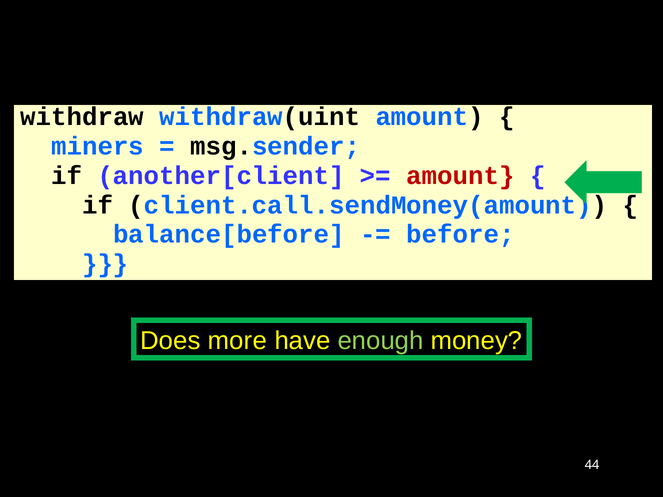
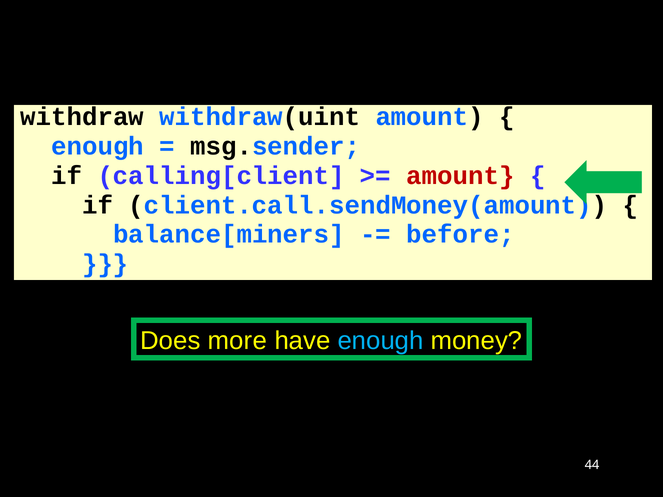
miners: miners -> enough (98, 146)
another[client: another[client -> calling[client (221, 176)
balance[before: balance[before -> balance[miners (229, 235)
enough colour: light green -> light blue (381, 341)
